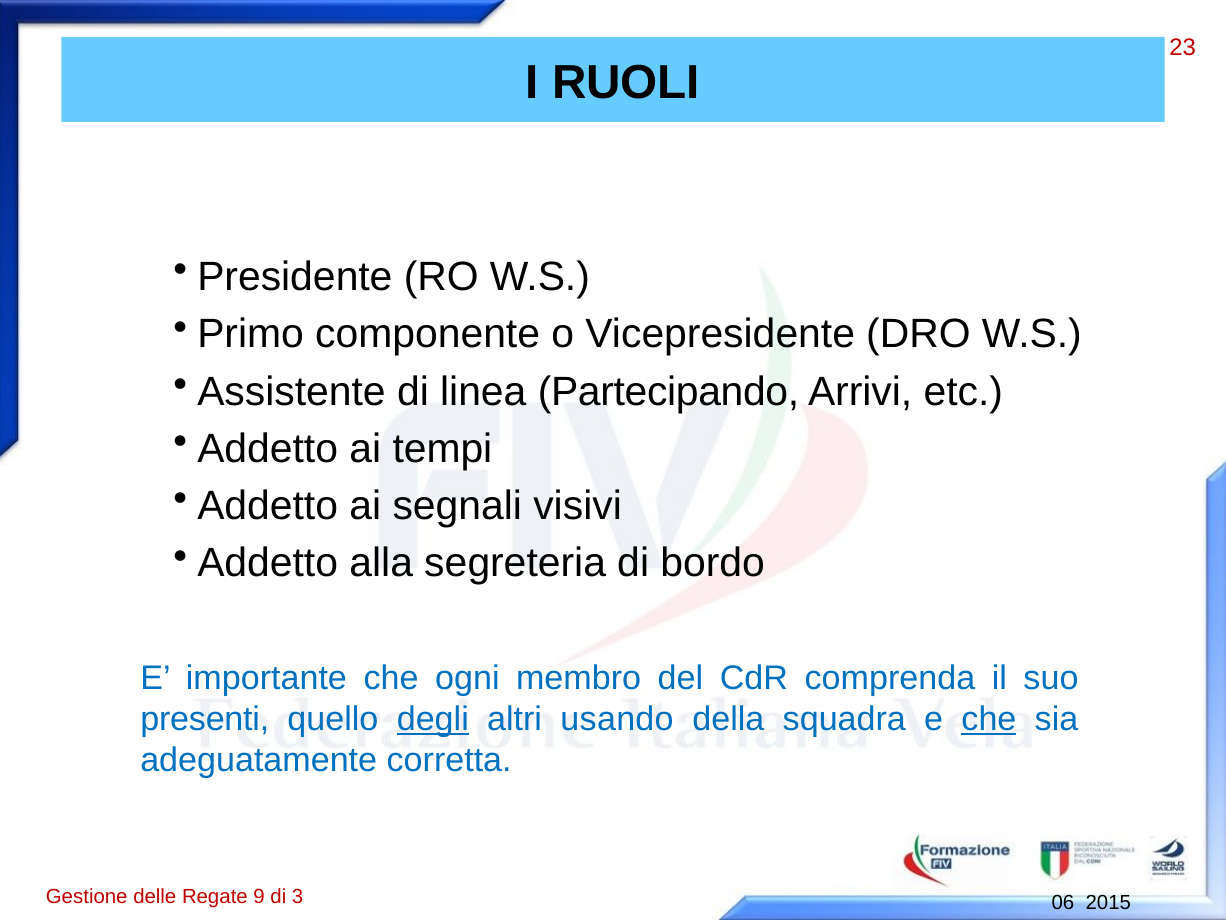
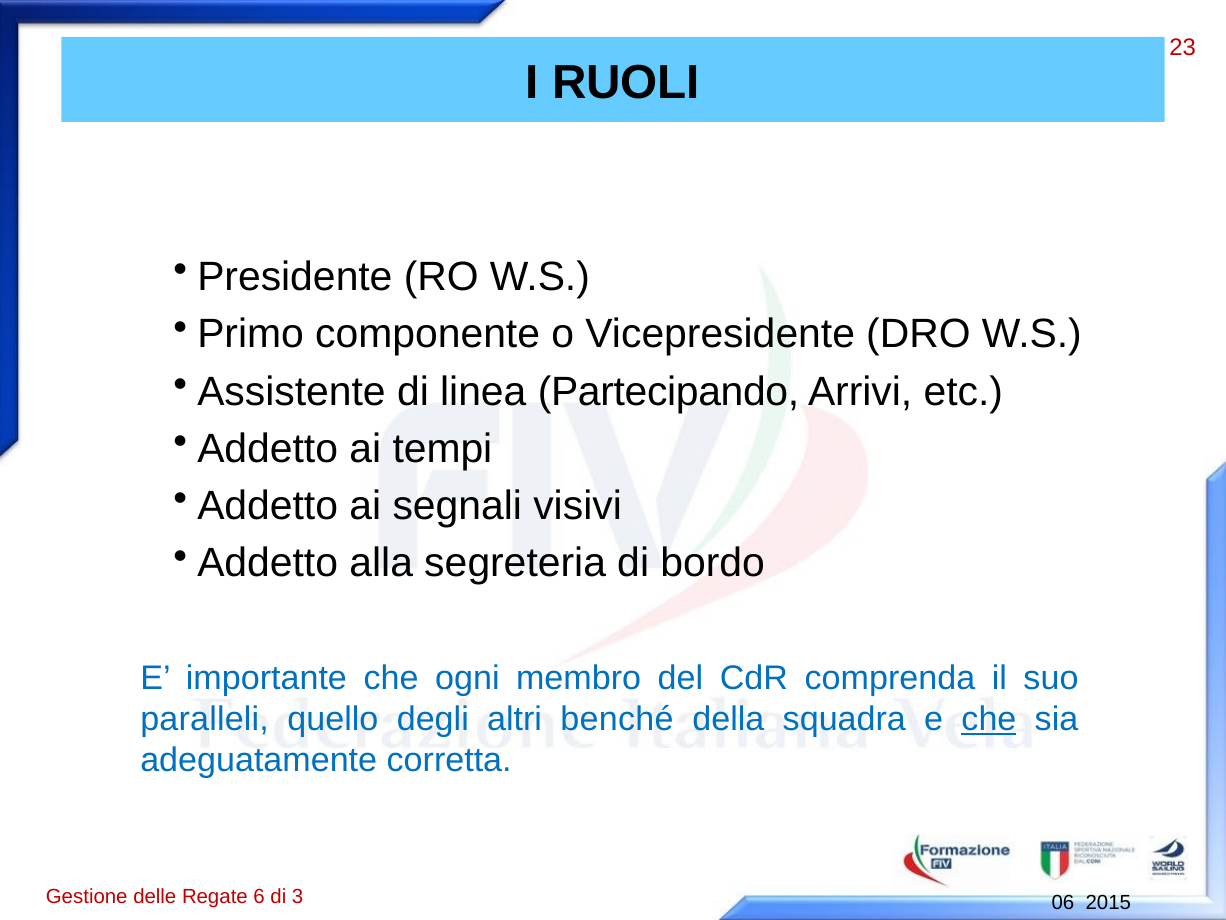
presenti: presenti -> paralleli (205, 719)
degli underline: present -> none (433, 719)
usando: usando -> benché (617, 719)
9: 9 -> 6 (259, 896)
